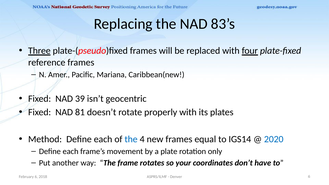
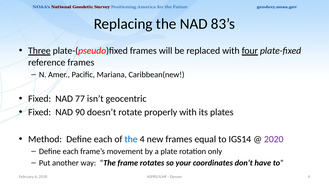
39: 39 -> 77 (80, 99)
81: 81 -> 90 (80, 112)
2020 colour: blue -> purple (274, 139)
